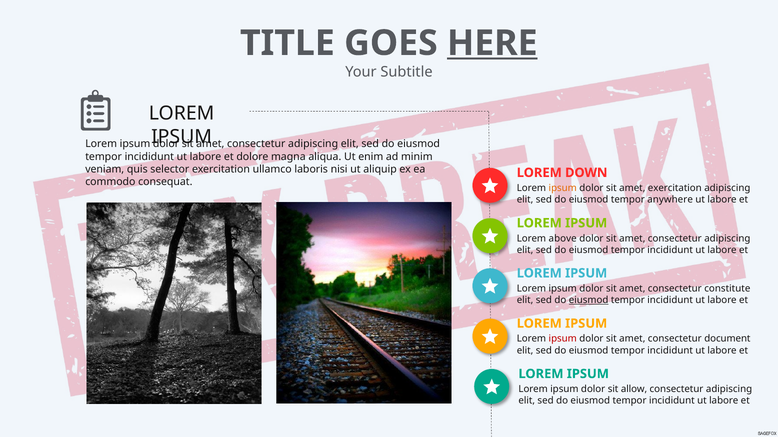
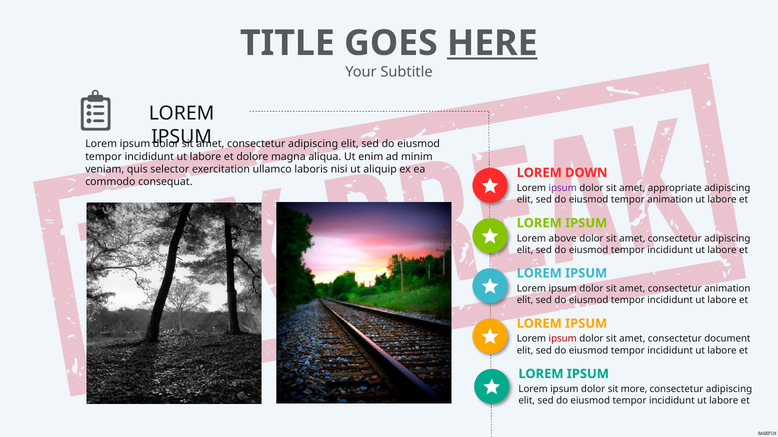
ipsum colour: orange -> purple (563, 188)
amet exercitation: exercitation -> appropriate (675, 188)
tempor anywhere: anywhere -> animation (670, 200)
consectetur constitute: constitute -> animation (727, 289)
eiusmod underline: present -> none (589, 301)
allow: allow -> more (634, 390)
